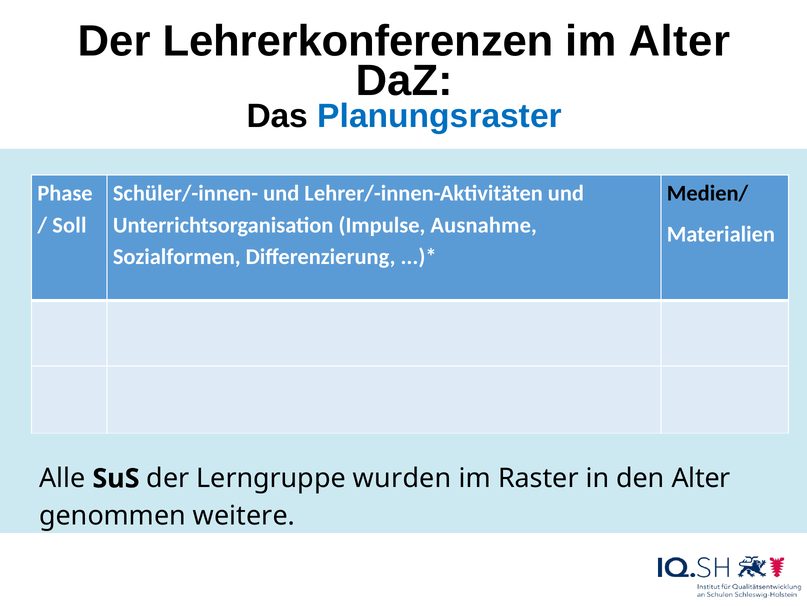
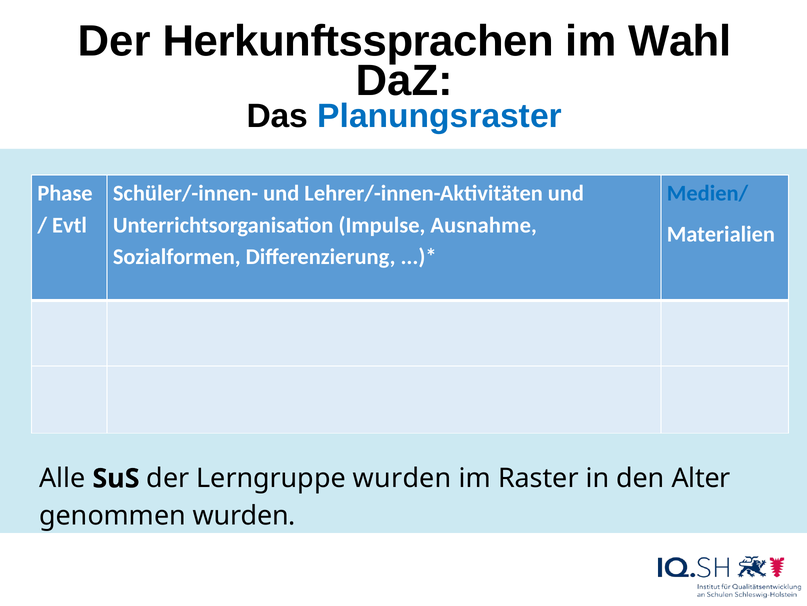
Lehrerkonferenzen: Lehrerkonferenzen -> Herkunftssprachen (358, 41)
im Alter: Alter -> Wahl (680, 41)
Medien/ colour: black -> blue (708, 193)
Soll: Soll -> Evtl (69, 225)
genommen weitere: weitere -> wurden (244, 515)
